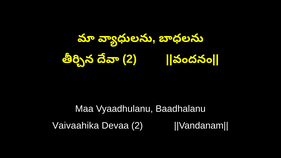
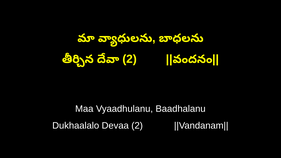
Vaivaahika: Vaivaahika -> Dukhaalalo (76, 126)
